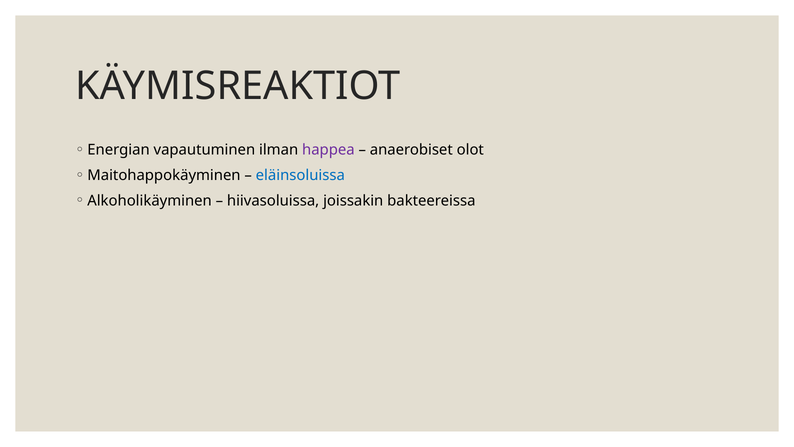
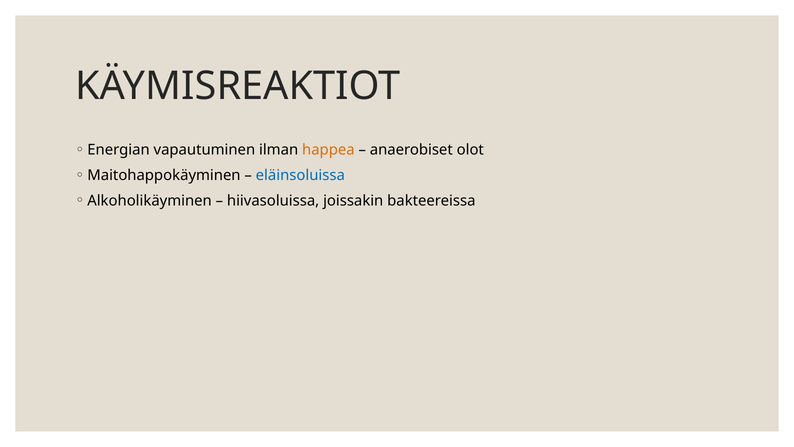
happea colour: purple -> orange (328, 150)
